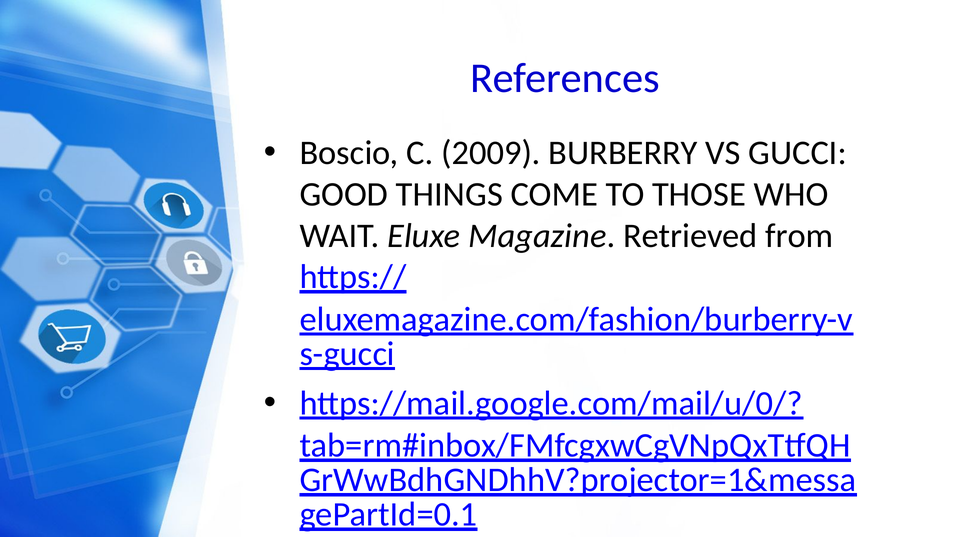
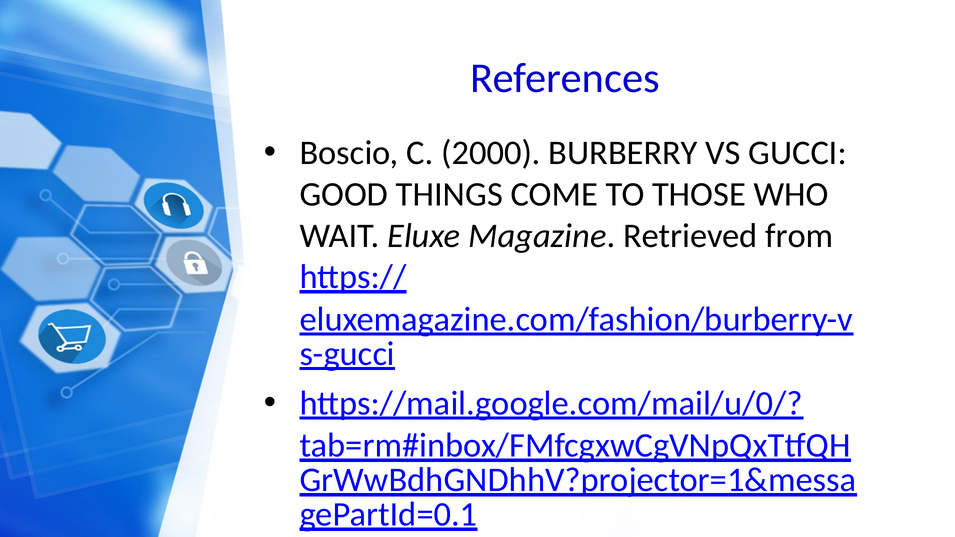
2009: 2009 -> 2000 (491, 153)
